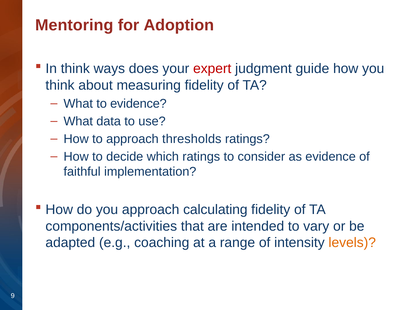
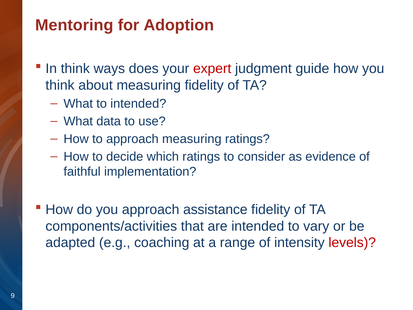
to evidence: evidence -> intended (138, 104)
approach thresholds: thresholds -> measuring (192, 139)
calculating: calculating -> assistance (215, 210)
levels colour: orange -> red (352, 243)
